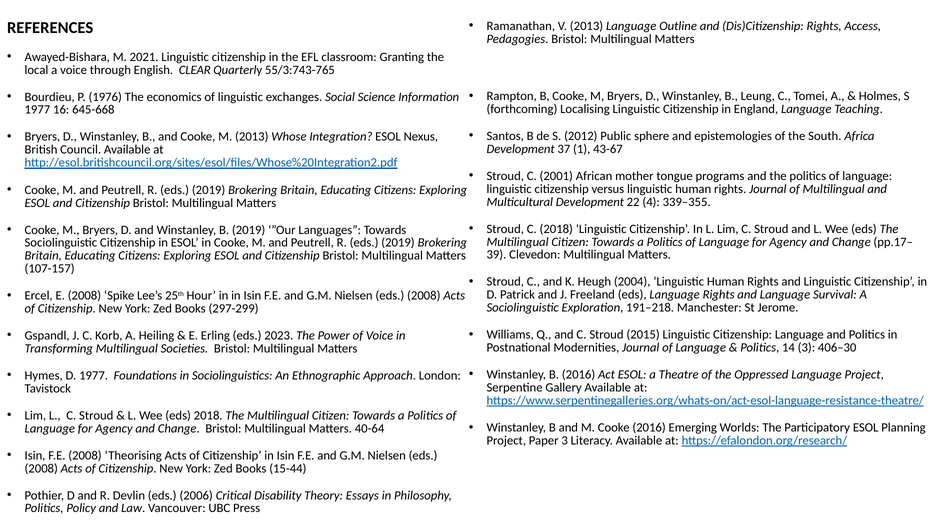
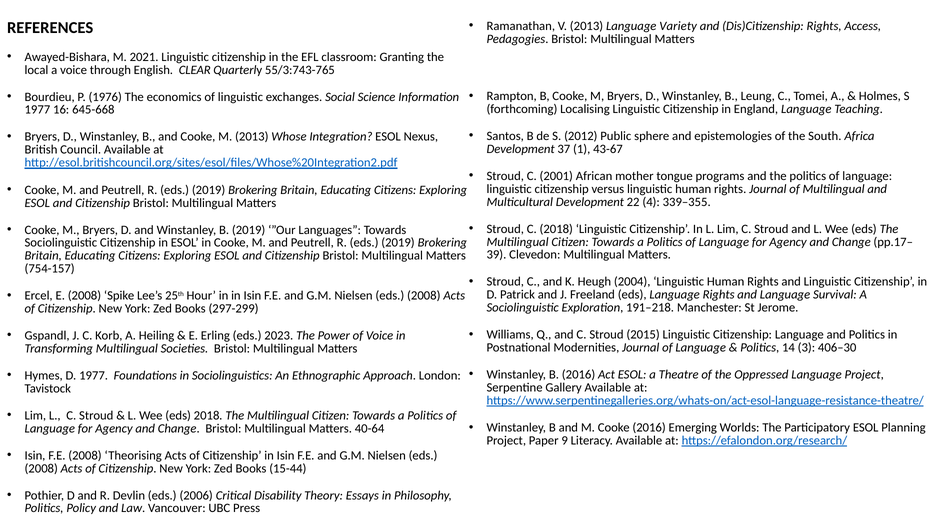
Outline: Outline -> Variety (678, 26)
107-157: 107-157 -> 754-157 (50, 268)
Paper 3: 3 -> 9 (565, 440)
